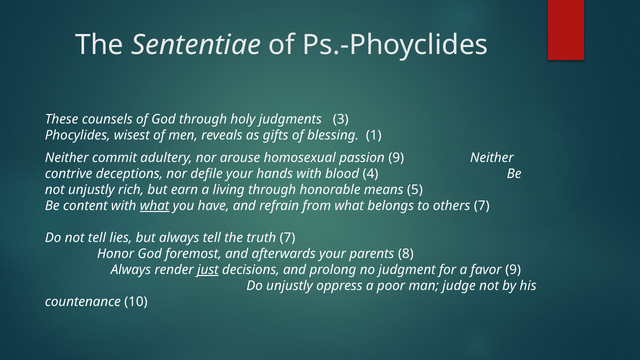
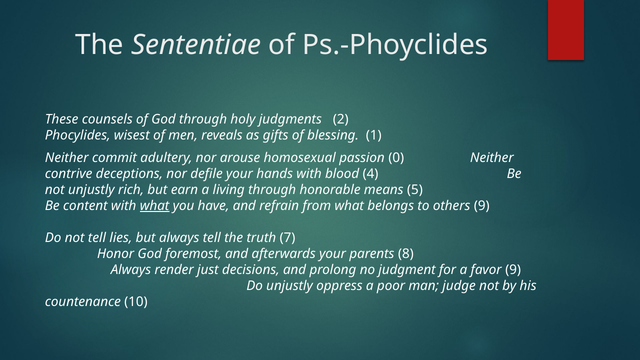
3: 3 -> 2 (341, 119)
passion 9: 9 -> 0 (396, 158)
others 7: 7 -> 9 (482, 206)
just underline: present -> none (208, 270)
